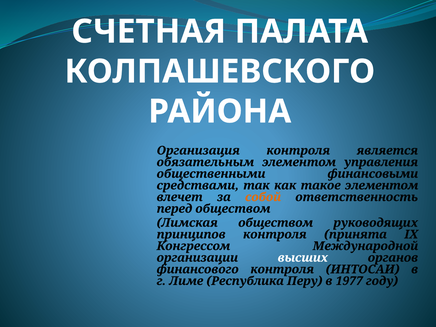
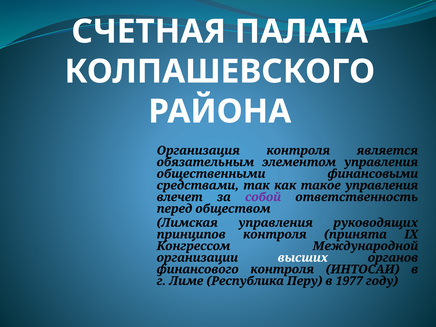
такое элементом: элементом -> управления (382, 185)
собой colour: orange -> purple (263, 197)
Лимская обществом: обществом -> управления (276, 223)
